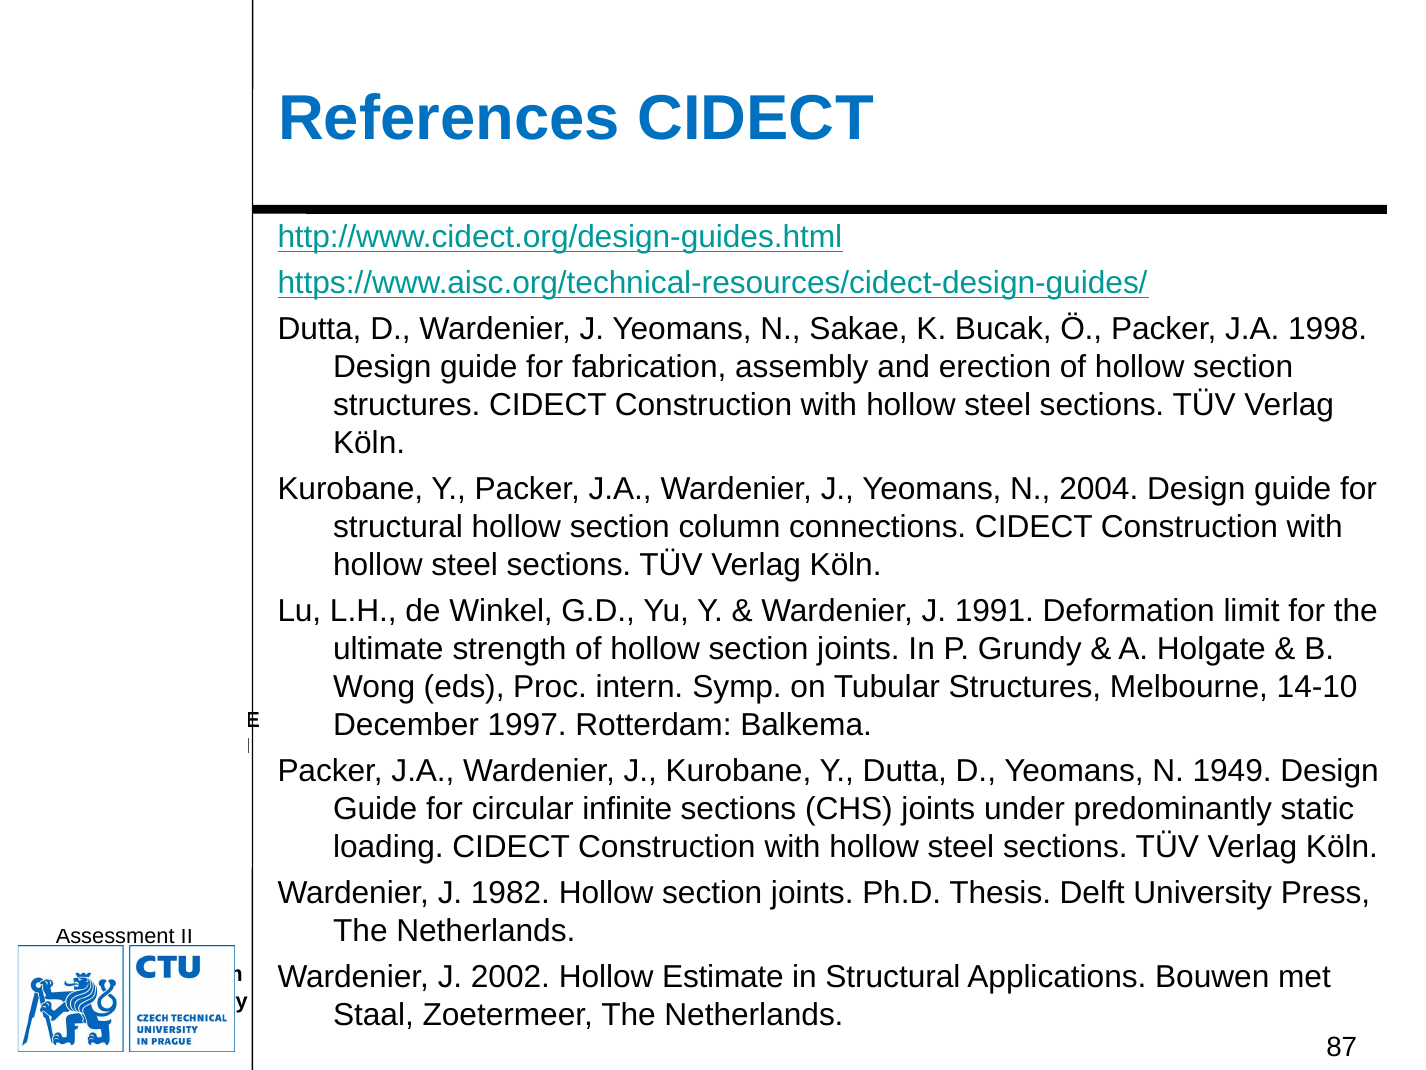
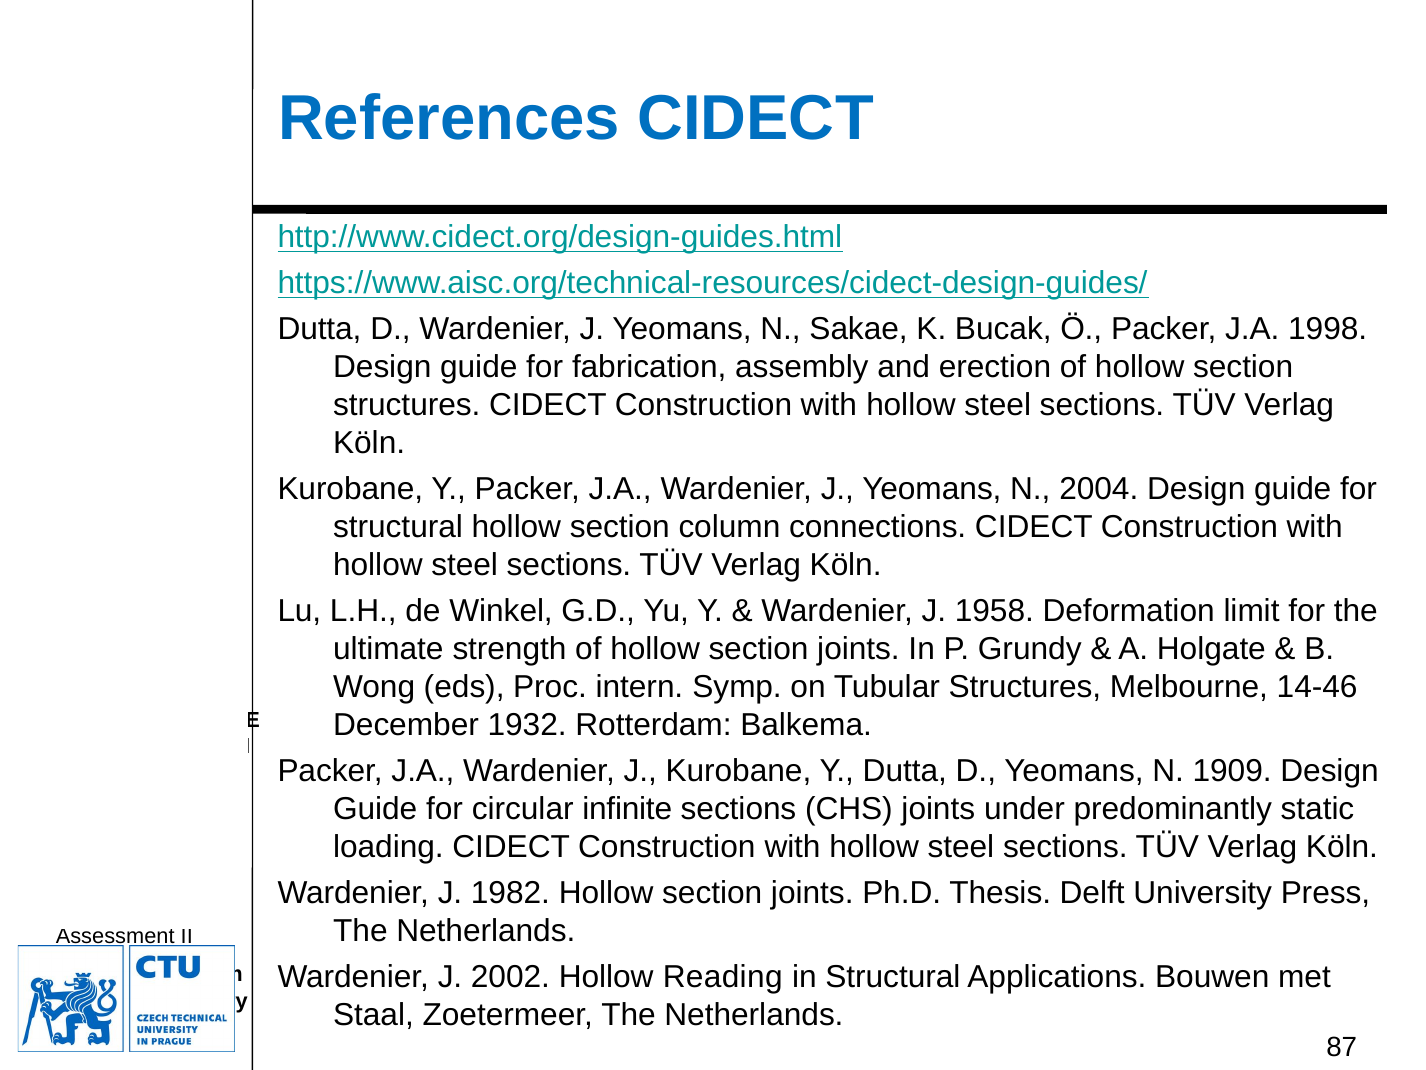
1991: 1991 -> 1958 (994, 611)
14-10: 14-10 -> 14-46 (1317, 687)
1997: 1997 -> 1932 (527, 725)
1949: 1949 -> 1909 (1232, 771)
Estimate: Estimate -> Reading (723, 977)
